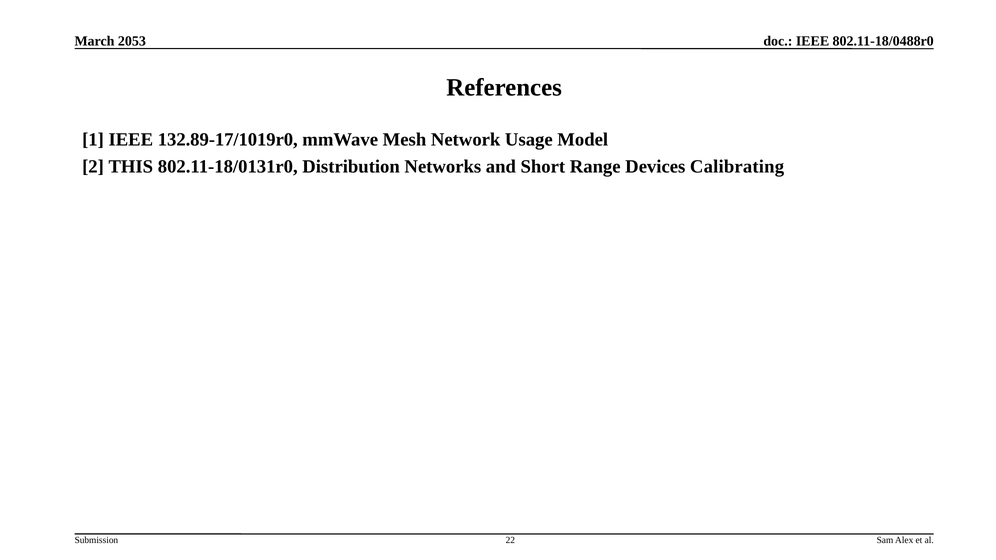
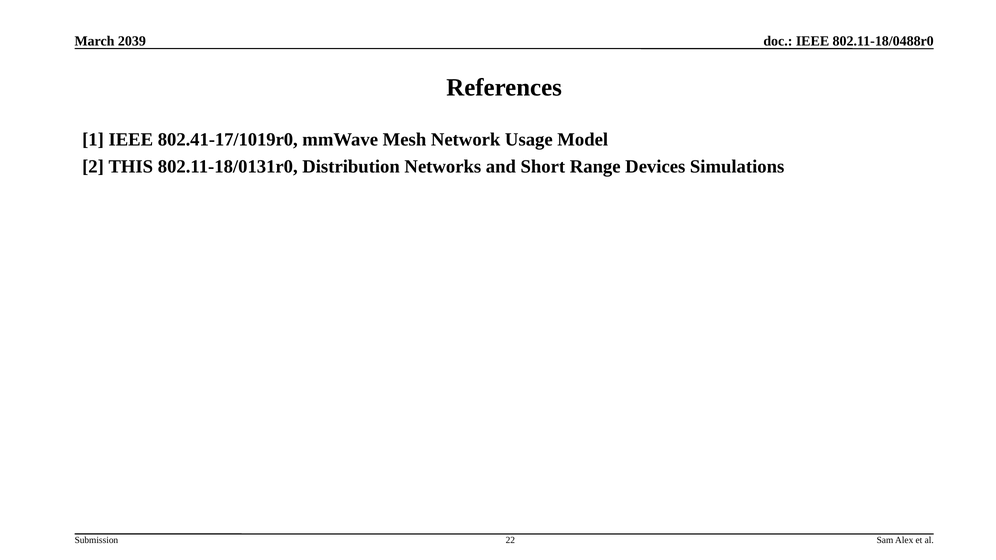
2053: 2053 -> 2039 (132, 41)
132.89-17/1019r0: 132.89-17/1019r0 -> 802.41-17/1019r0 (228, 140)
Calibrating: Calibrating -> Simulations (737, 167)
